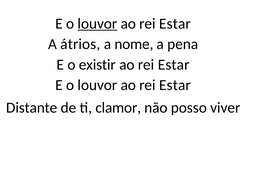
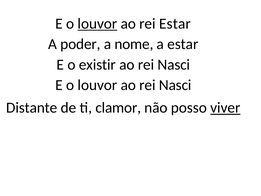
átrios: átrios -> poder (80, 44)
a pena: pena -> estar (183, 44)
Estar: Estar -> Nasci (174, 65)
Estar: Estar -> Nasci (175, 85)
viver underline: none -> present (225, 108)
